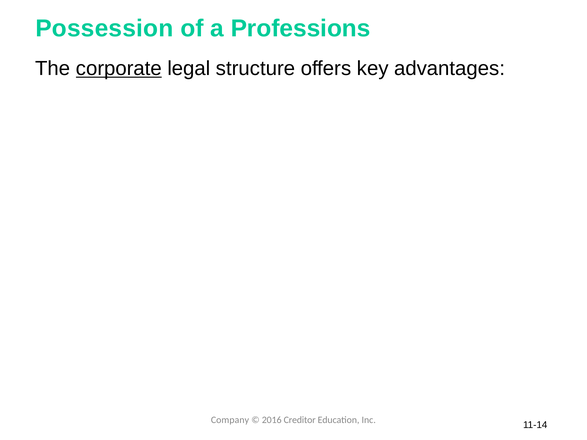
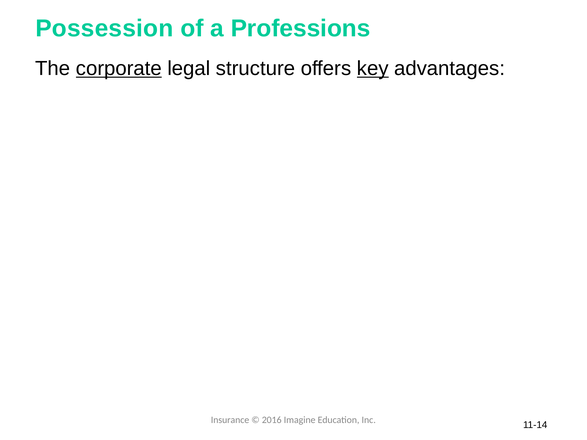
key underline: none -> present (373, 68)
Company: Company -> Insurance (230, 420)
Creditor: Creditor -> Imagine (300, 420)
